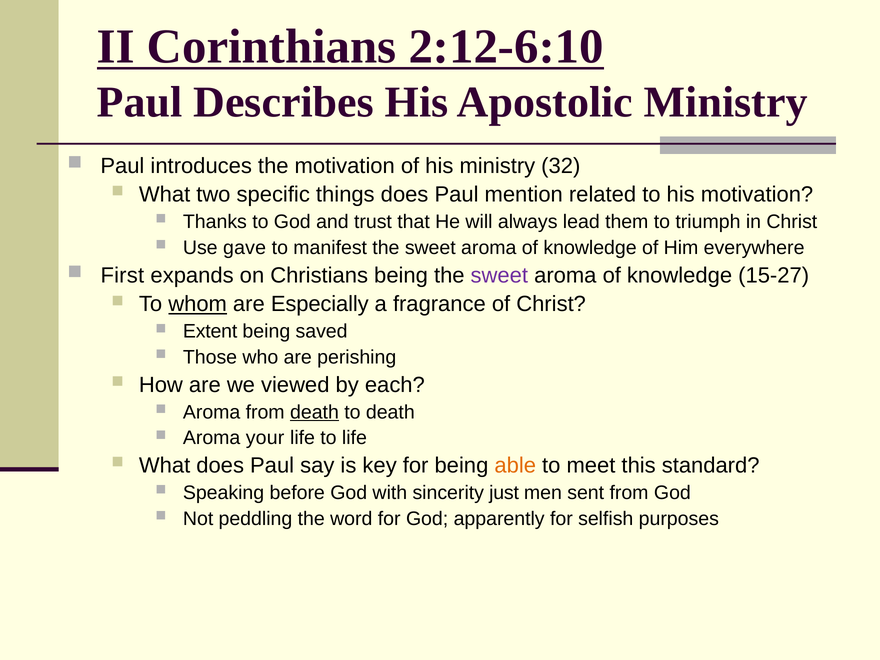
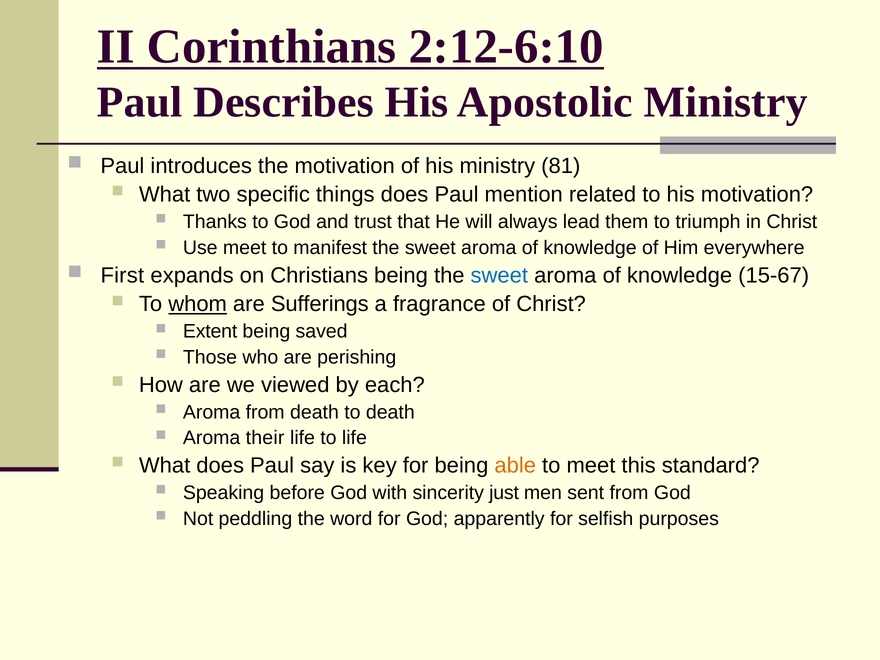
32: 32 -> 81 (561, 166)
Use gave: gave -> meet (245, 248)
sweet colour: purple -> blue (499, 275)
15-27: 15-27 -> 15-67 (774, 275)
Especially: Especially -> Sufferings (320, 304)
death underline: present -> none (314, 412)
your: your -> their (265, 438)
